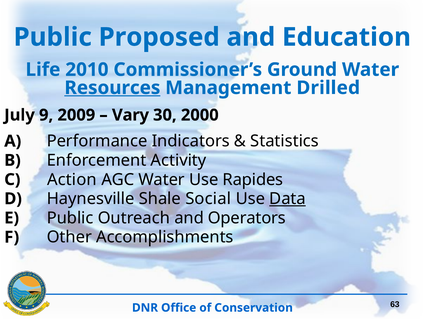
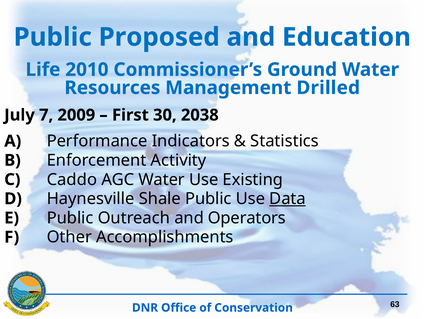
Resources underline: present -> none (112, 88)
9: 9 -> 7 (46, 115)
Vary: Vary -> First (130, 115)
2000: 2000 -> 2038 (200, 115)
Action: Action -> Caddo (72, 179)
Rapides: Rapides -> Existing (253, 179)
Shale Social: Social -> Public (208, 199)
